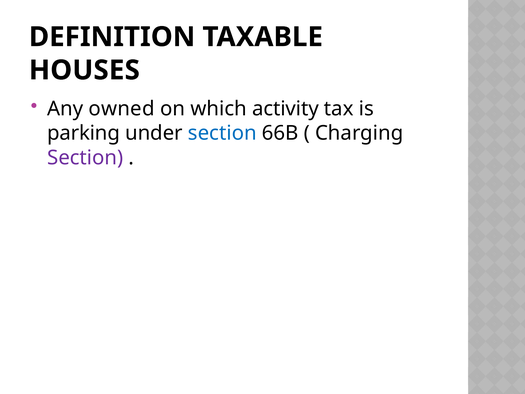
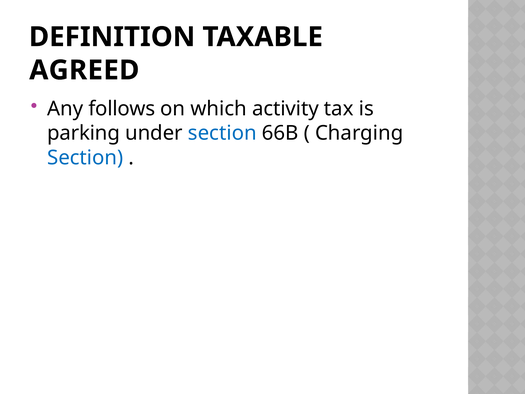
HOUSES: HOUSES -> AGREED (84, 70)
owned: owned -> follows (122, 109)
Section colour: purple -> blue (85, 158)
